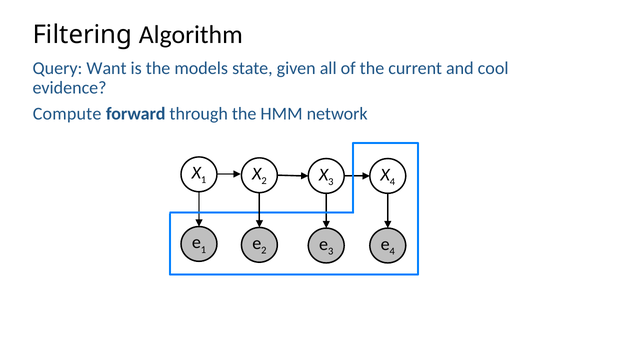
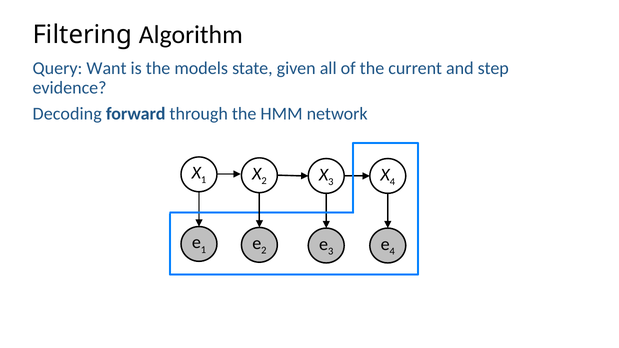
cool: cool -> step (493, 68)
Compute: Compute -> Decoding (67, 114)
